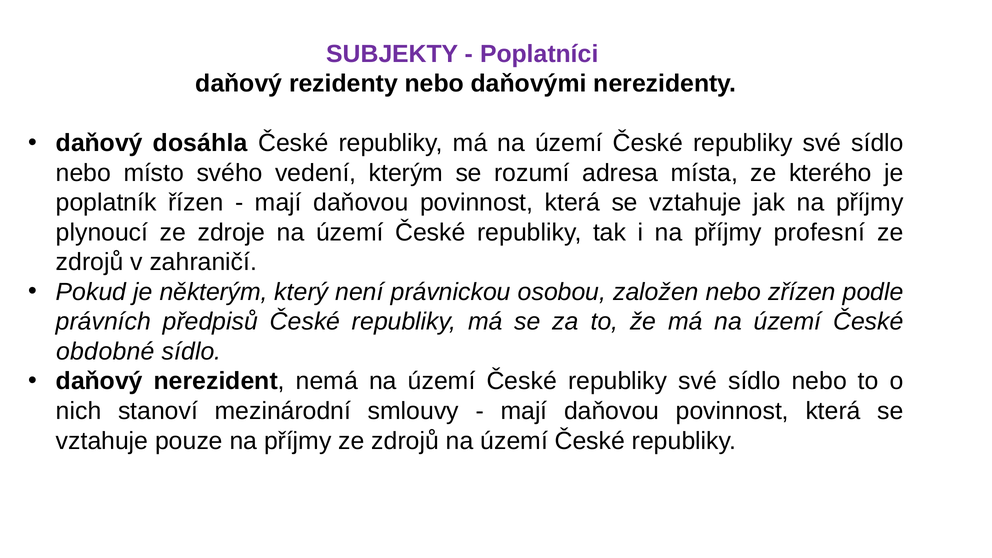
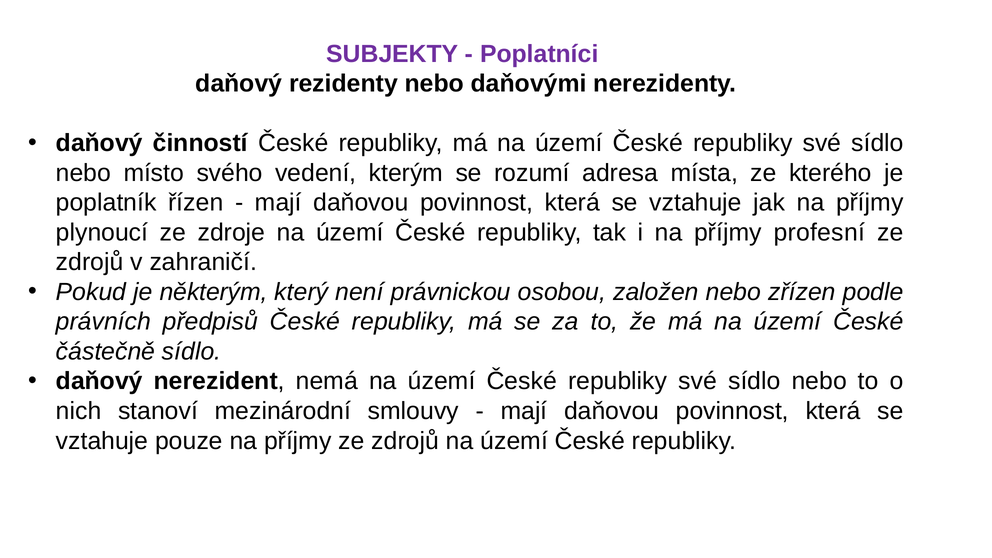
dosáhla: dosáhla -> činností (200, 143)
obdobné: obdobné -> částečně (106, 352)
